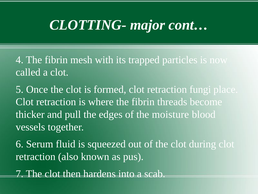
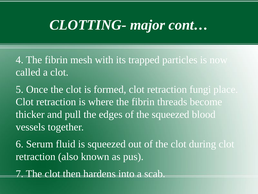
the moisture: moisture -> squeezed (170, 114)
